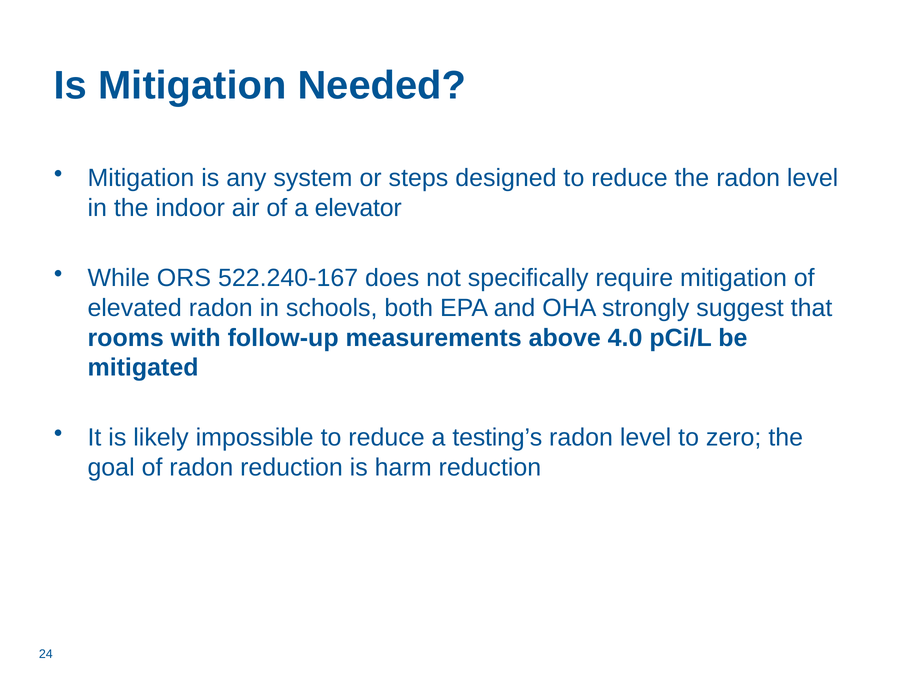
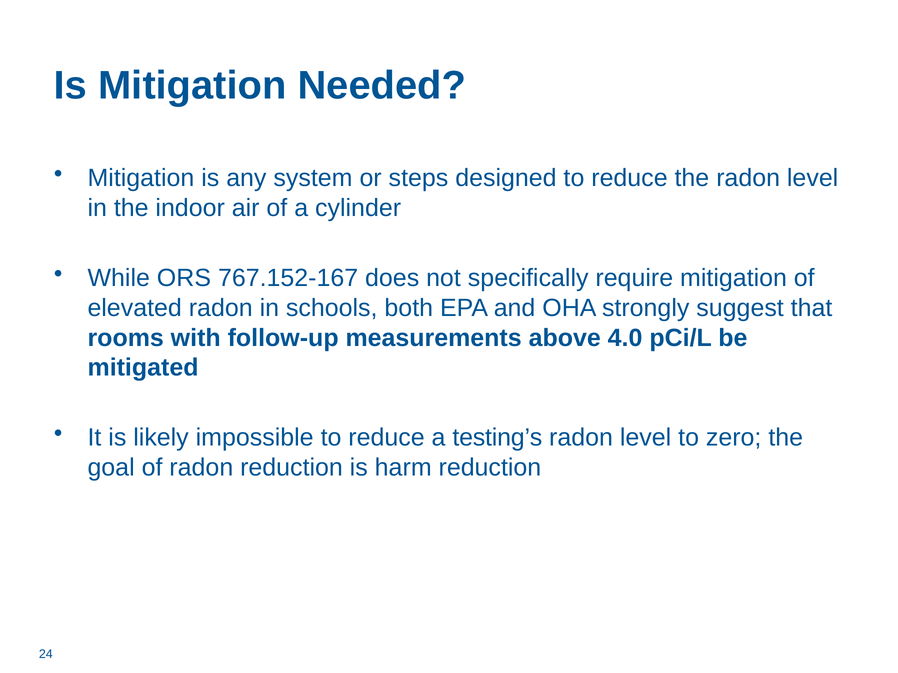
elevator: elevator -> cylinder (358, 208)
522.240-167: 522.240-167 -> 767.152-167 (288, 278)
